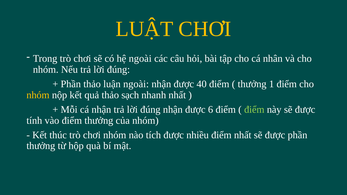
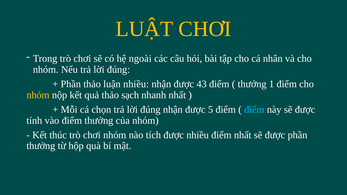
luận ngoài: ngoài -> nhiều (136, 84)
40: 40 -> 43 (202, 84)
cá nhận: nhận -> chọn (101, 110)
6: 6 -> 5 (211, 110)
điểm colour: light green -> light blue (254, 110)
